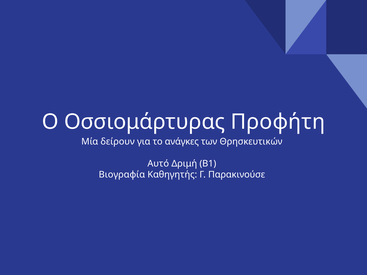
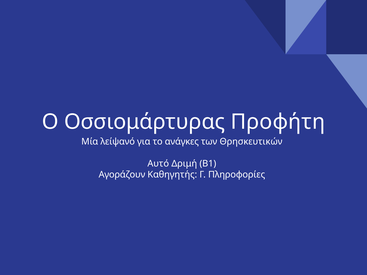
δείρουν: δείρουν -> λείψανό (118, 142)
Βιογραφία: Βιογραφία -> Αγοράζουν (122, 175)
Παρακινούσε: Παρακινούσε -> Πληροφορίες (237, 175)
